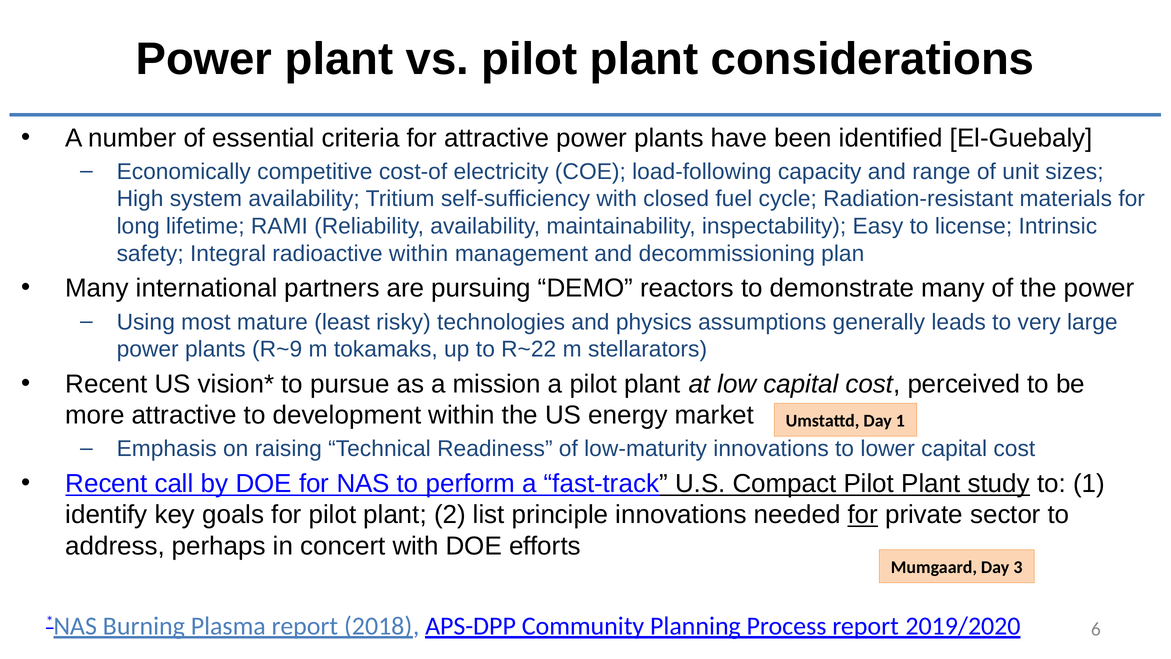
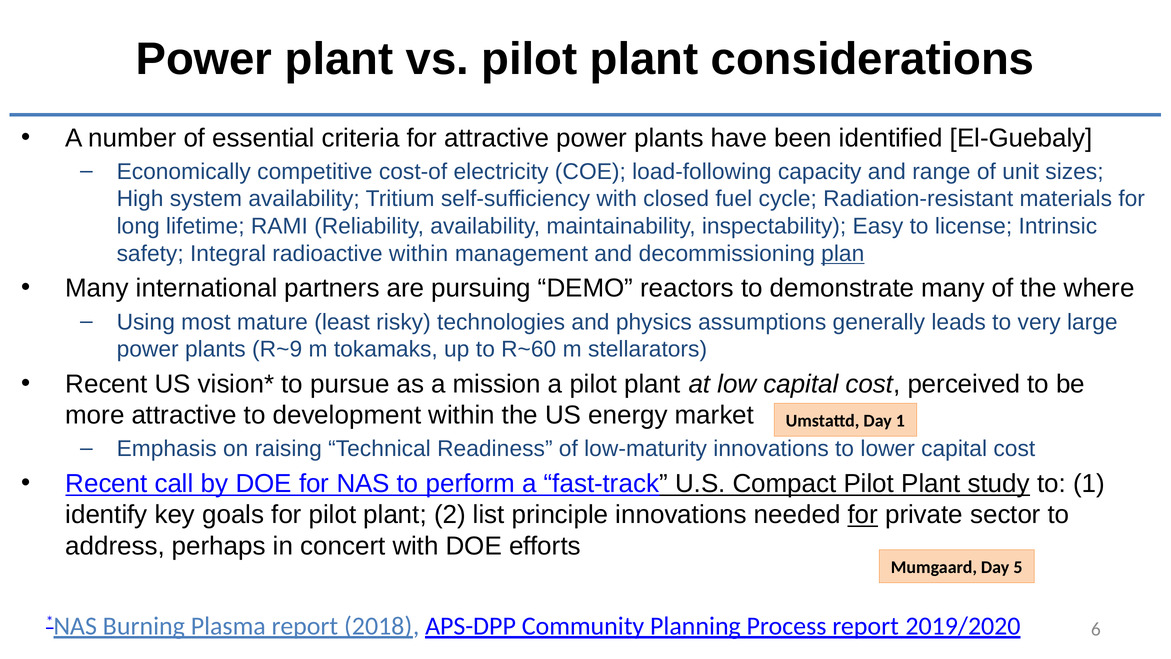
plan underline: none -> present (843, 254)
the power: power -> where (1099, 288)
R~22: R~22 -> R~60 (529, 349)
3: 3 -> 5 (1018, 567)
